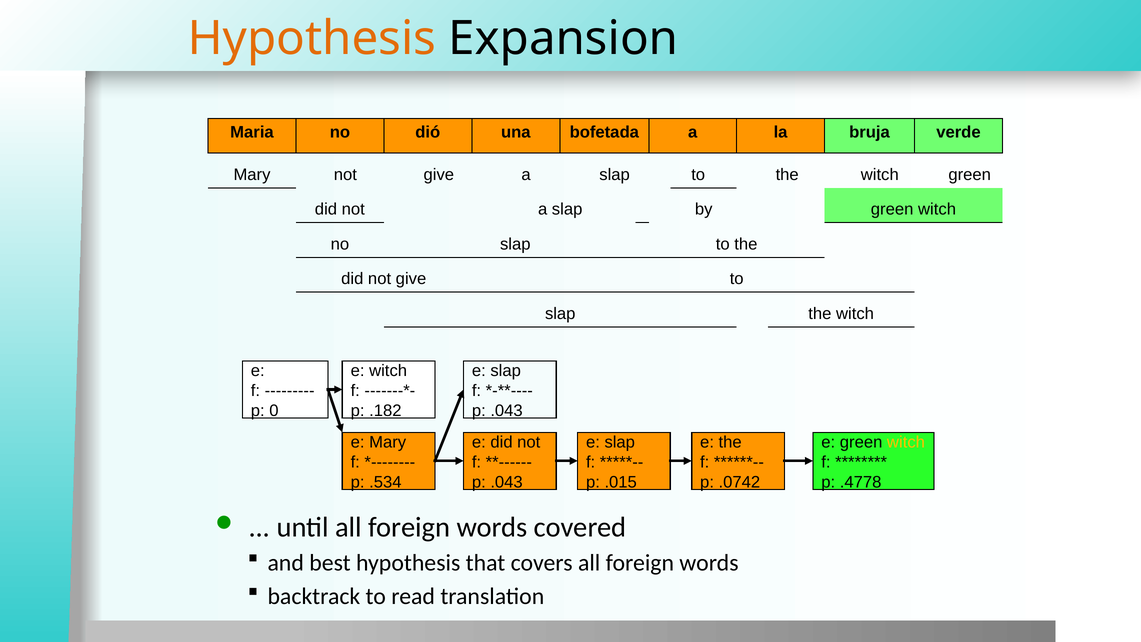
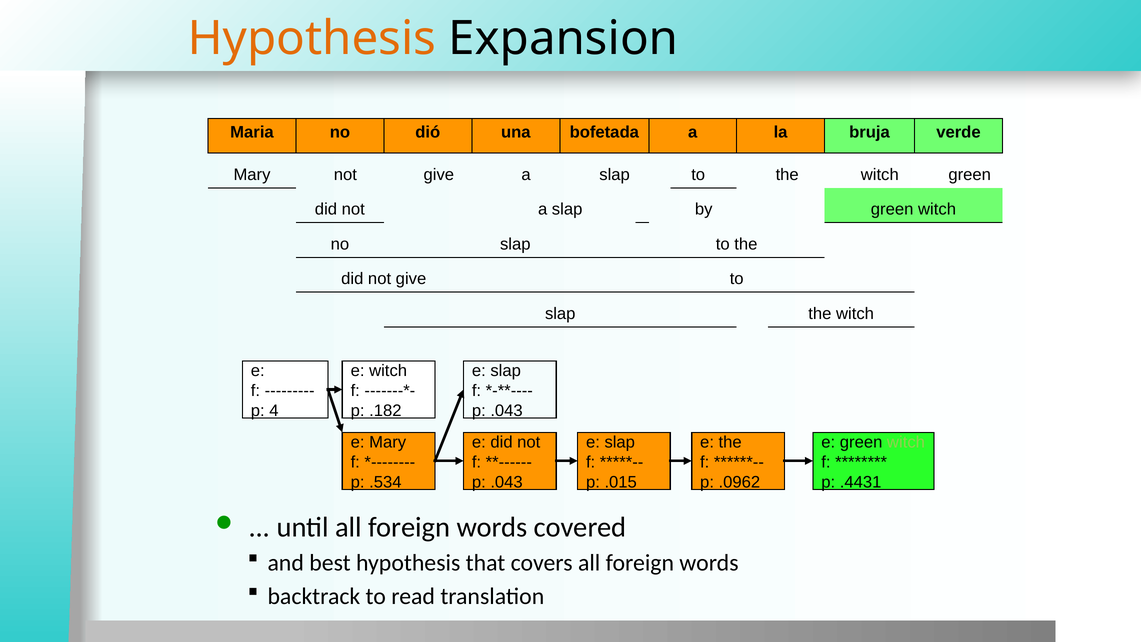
0: 0 -> 4 (274, 411)
witch colour: yellow -> light green (906, 442)
.0742: .0742 -> .0962 (739, 482)
.4778: .4778 -> .4431 (861, 482)
